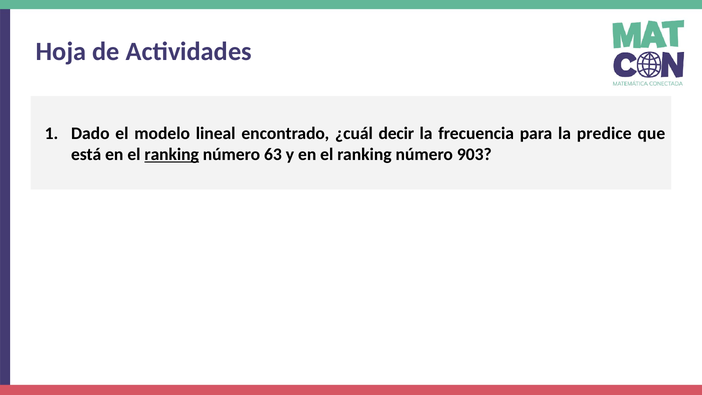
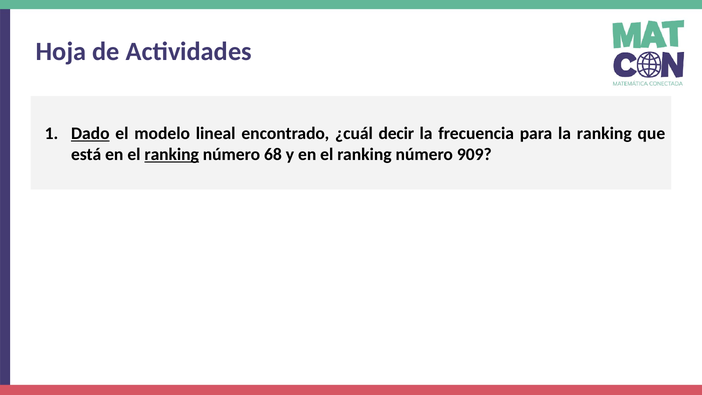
Dado underline: none -> present (90, 133)
la predice: predice -> ranking (604, 133)
63: 63 -> 68 (273, 154)
903: 903 -> 909 (474, 154)
